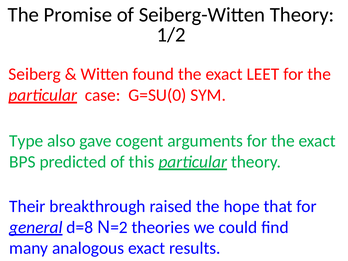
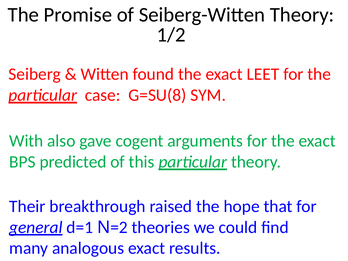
G=SU(0: G=SU(0 -> G=SU(8 (157, 95)
Type: Type -> With (26, 141)
d=8: d=8 -> d=1 (80, 227)
